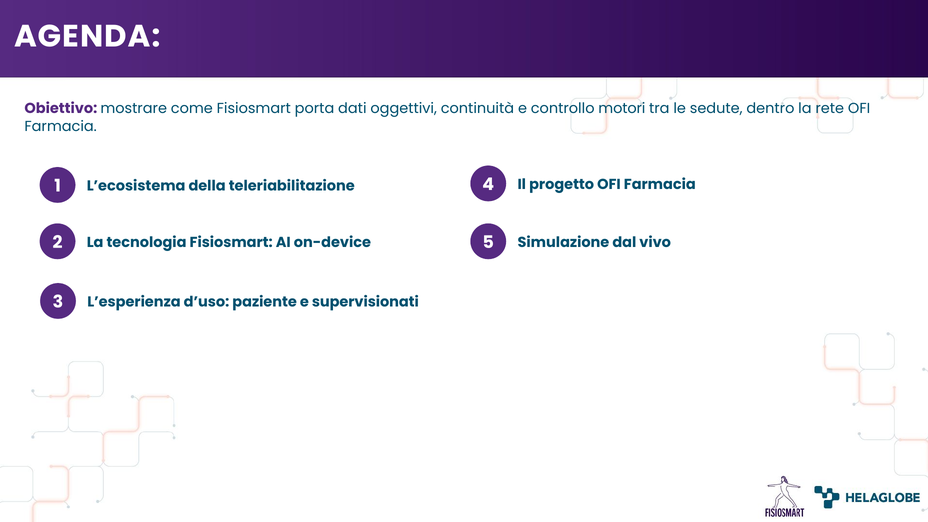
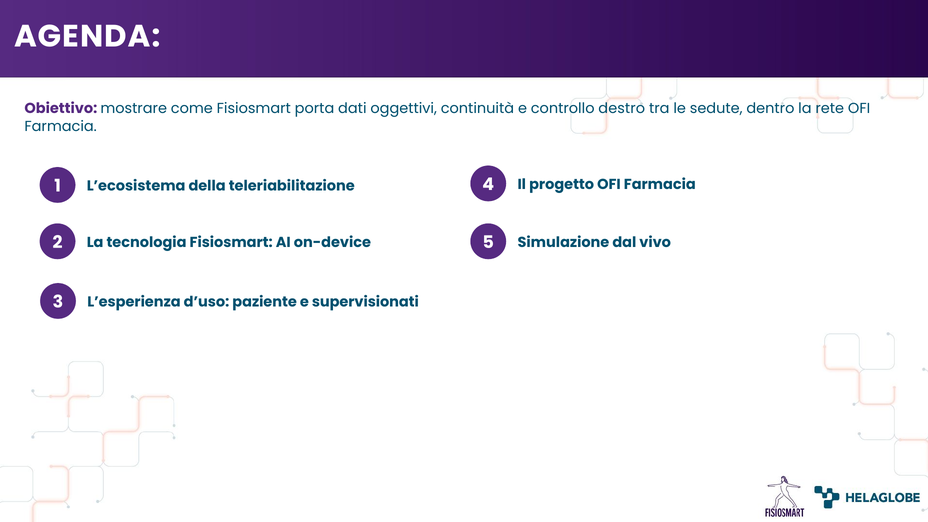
motori: motori -> destro (622, 108)
